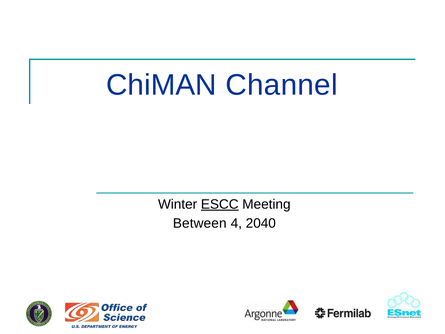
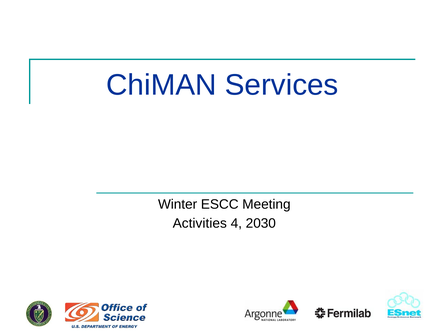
Channel: Channel -> Services (282, 85)
ESCC underline: present -> none (220, 204)
Between: Between -> Activities (200, 223)
2040: 2040 -> 2030 (261, 223)
